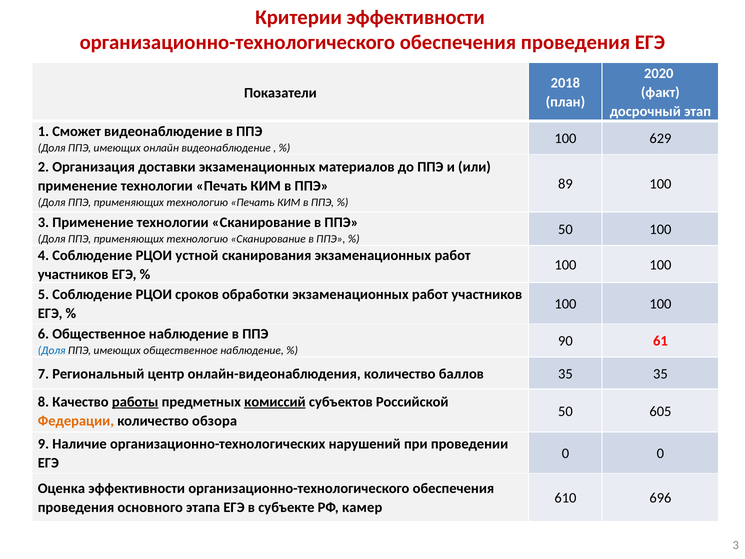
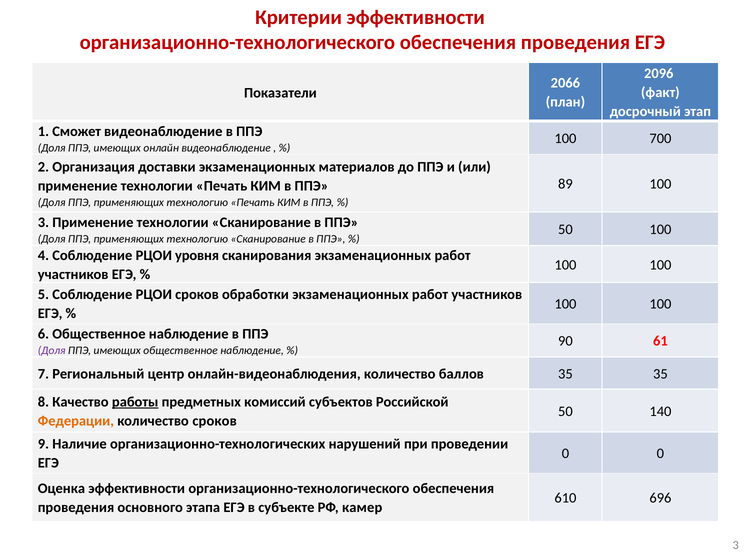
2020: 2020 -> 2096 (659, 74)
2018: 2018 -> 2066 (565, 83)
629: 629 -> 700 (660, 138)
устной: устной -> уровня (197, 255)
Доля colour: blue -> purple (52, 351)
комиссий underline: present -> none (275, 402)
605: 605 -> 140 (660, 411)
количество обзора: обзора -> сроков (215, 421)
